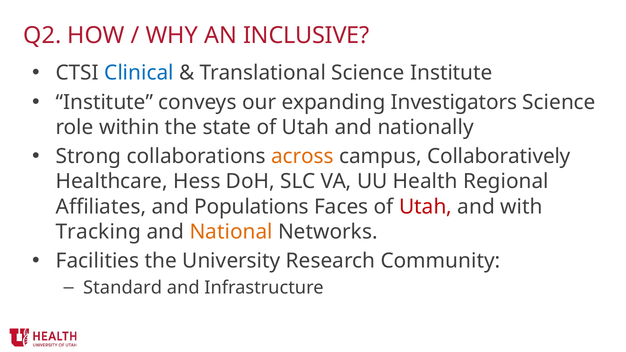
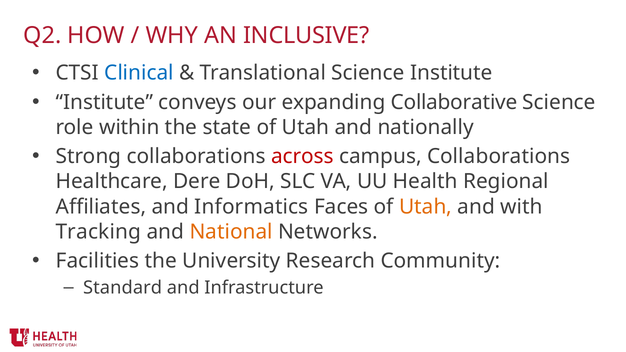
Investigators: Investigators -> Collaborative (454, 102)
across colour: orange -> red (302, 157)
campus Collaboratively: Collaboratively -> Collaborations (499, 157)
Hess: Hess -> Dere (197, 182)
Populations: Populations -> Informatics (251, 207)
Utah colour: red -> orange (426, 207)
